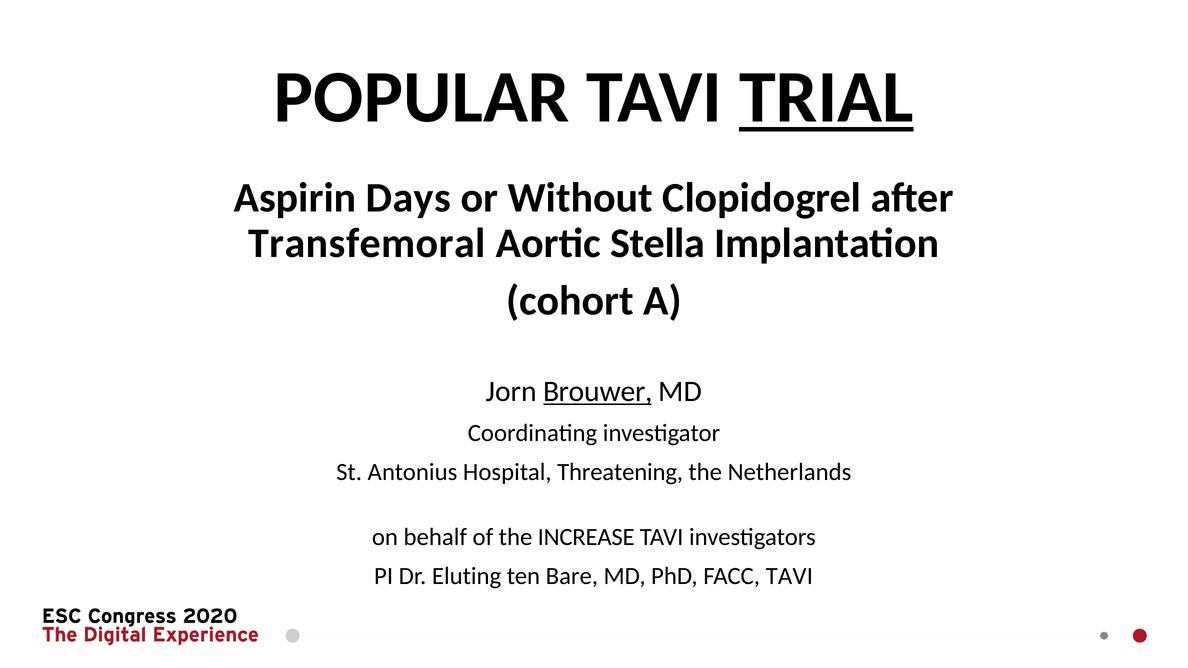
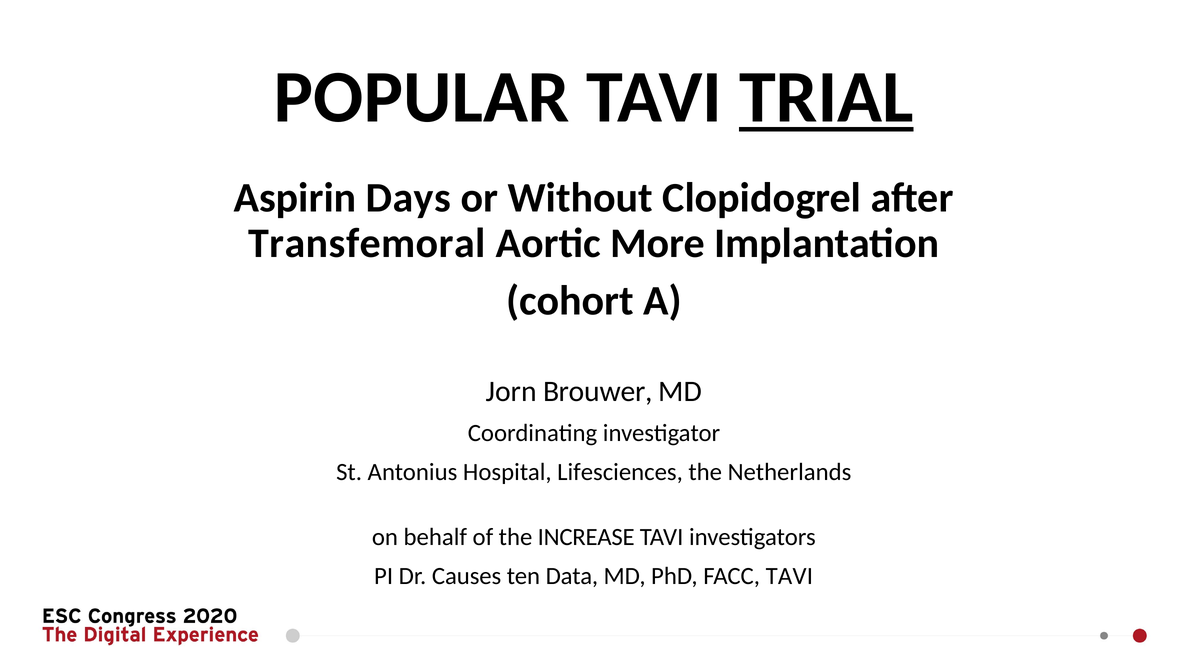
Stella: Stella -> More (658, 243)
Brouwer underline: present -> none (598, 392)
Threatening: Threatening -> Lifesciences (620, 472)
Eluting: Eluting -> Causes (467, 576)
Bare: Bare -> Data (572, 576)
